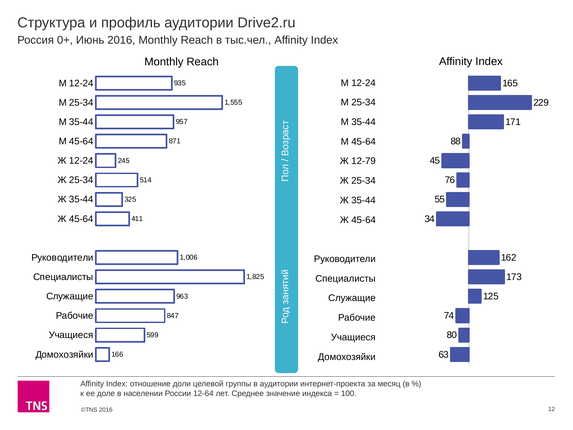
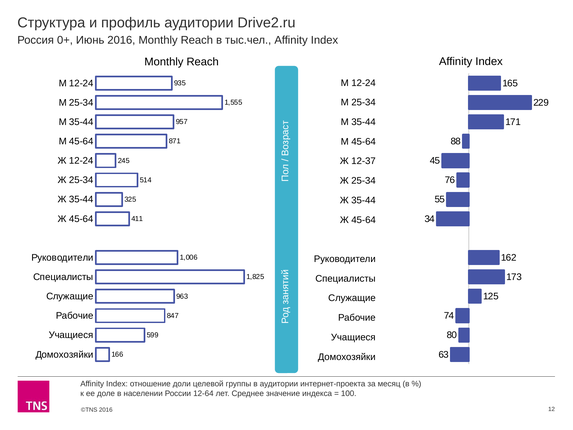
12-79: 12-79 -> 12-37 (364, 161)
